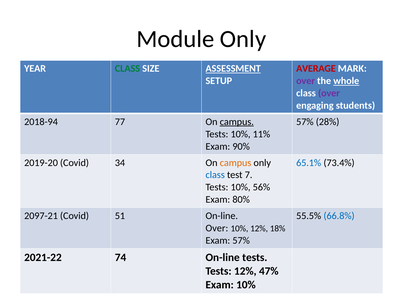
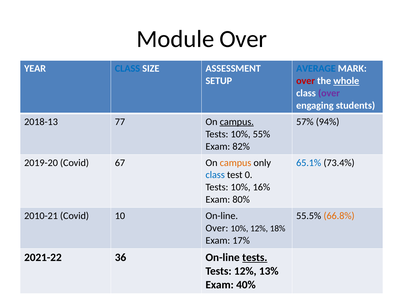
Module Only: Only -> Over (243, 39)
CLASS colour: green -> blue (127, 69)
ASSESSMENT underline: present -> none (233, 69)
AVERAGE colour: red -> blue (316, 69)
over colour: purple -> red (306, 81)
2018-94: 2018-94 -> 2018-13 (41, 122)
28%: 28% -> 94% (328, 122)
11%: 11% -> 55% (261, 134)
90%: 90% -> 82% (241, 146)
34: 34 -> 67 (120, 163)
7: 7 -> 0 (249, 175)
56%: 56% -> 16% (261, 187)
2097-21: 2097-21 -> 2010-21 (41, 216)
51: 51 -> 10 (120, 216)
66.8% colour: blue -> orange (339, 216)
Exam 57%: 57% -> 17% (241, 241)
74: 74 -> 36 (121, 258)
tests underline: none -> present (255, 258)
47%: 47% -> 13% (269, 271)
Exam 10%: 10% -> 40% (246, 285)
